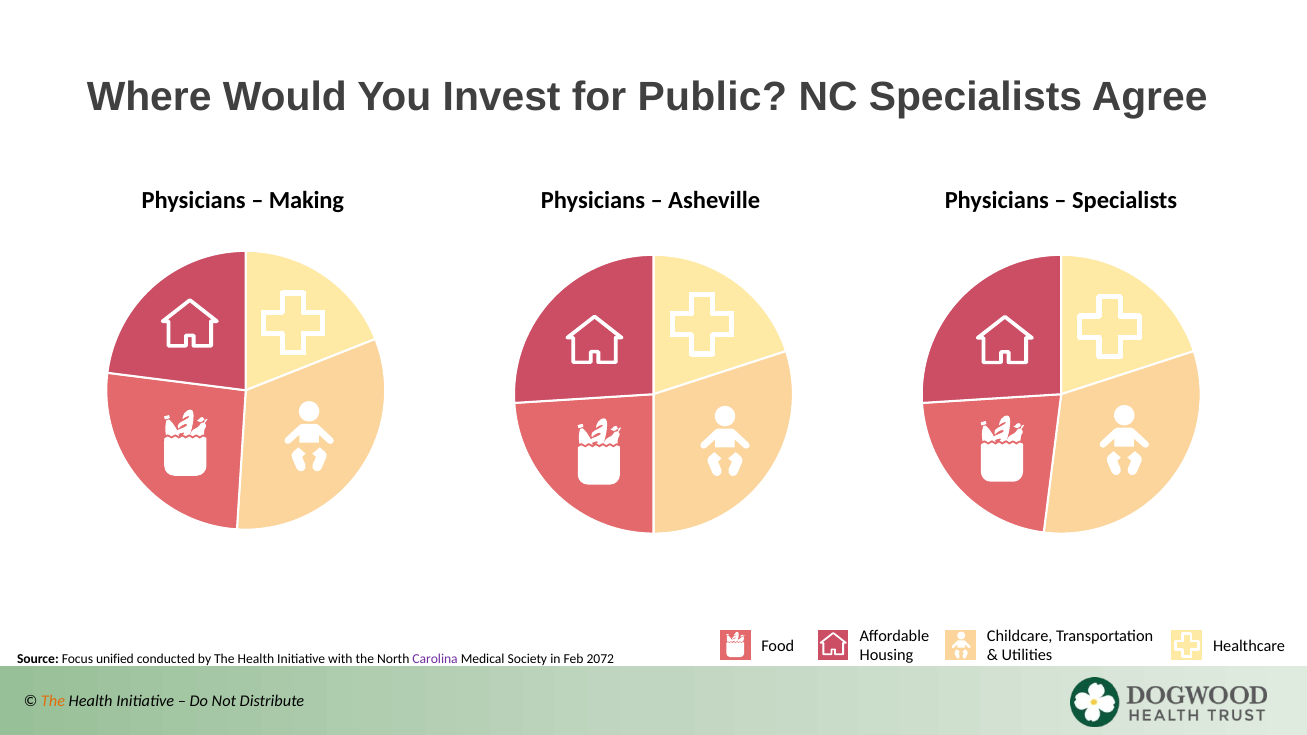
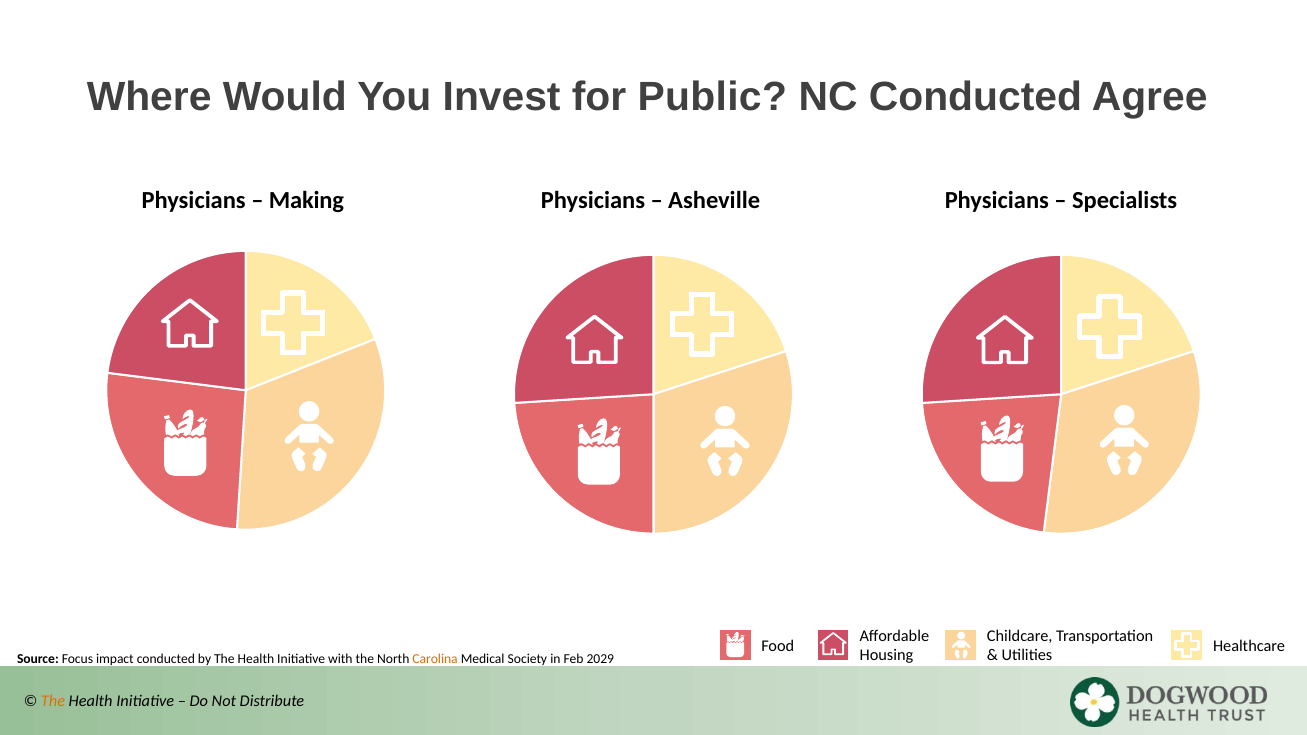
NC Specialists: Specialists -> Conducted (975, 97)
unified: unified -> impact (115, 659)
Carolina colour: purple -> orange (435, 659)
2072: 2072 -> 2029 (600, 659)
